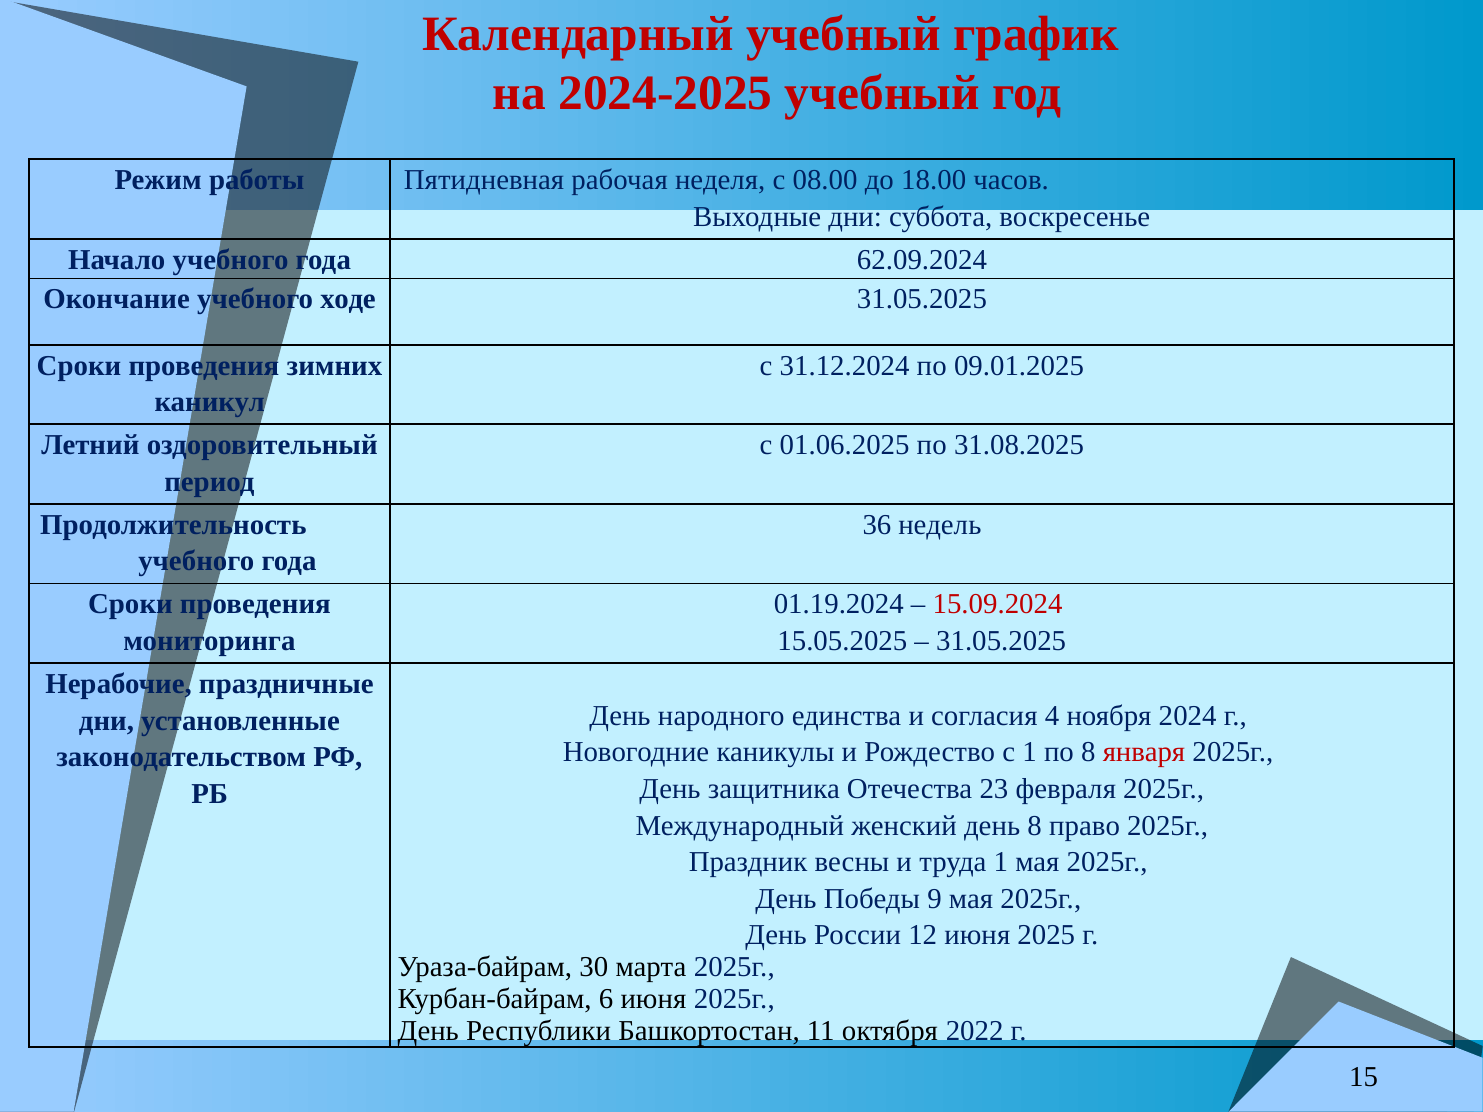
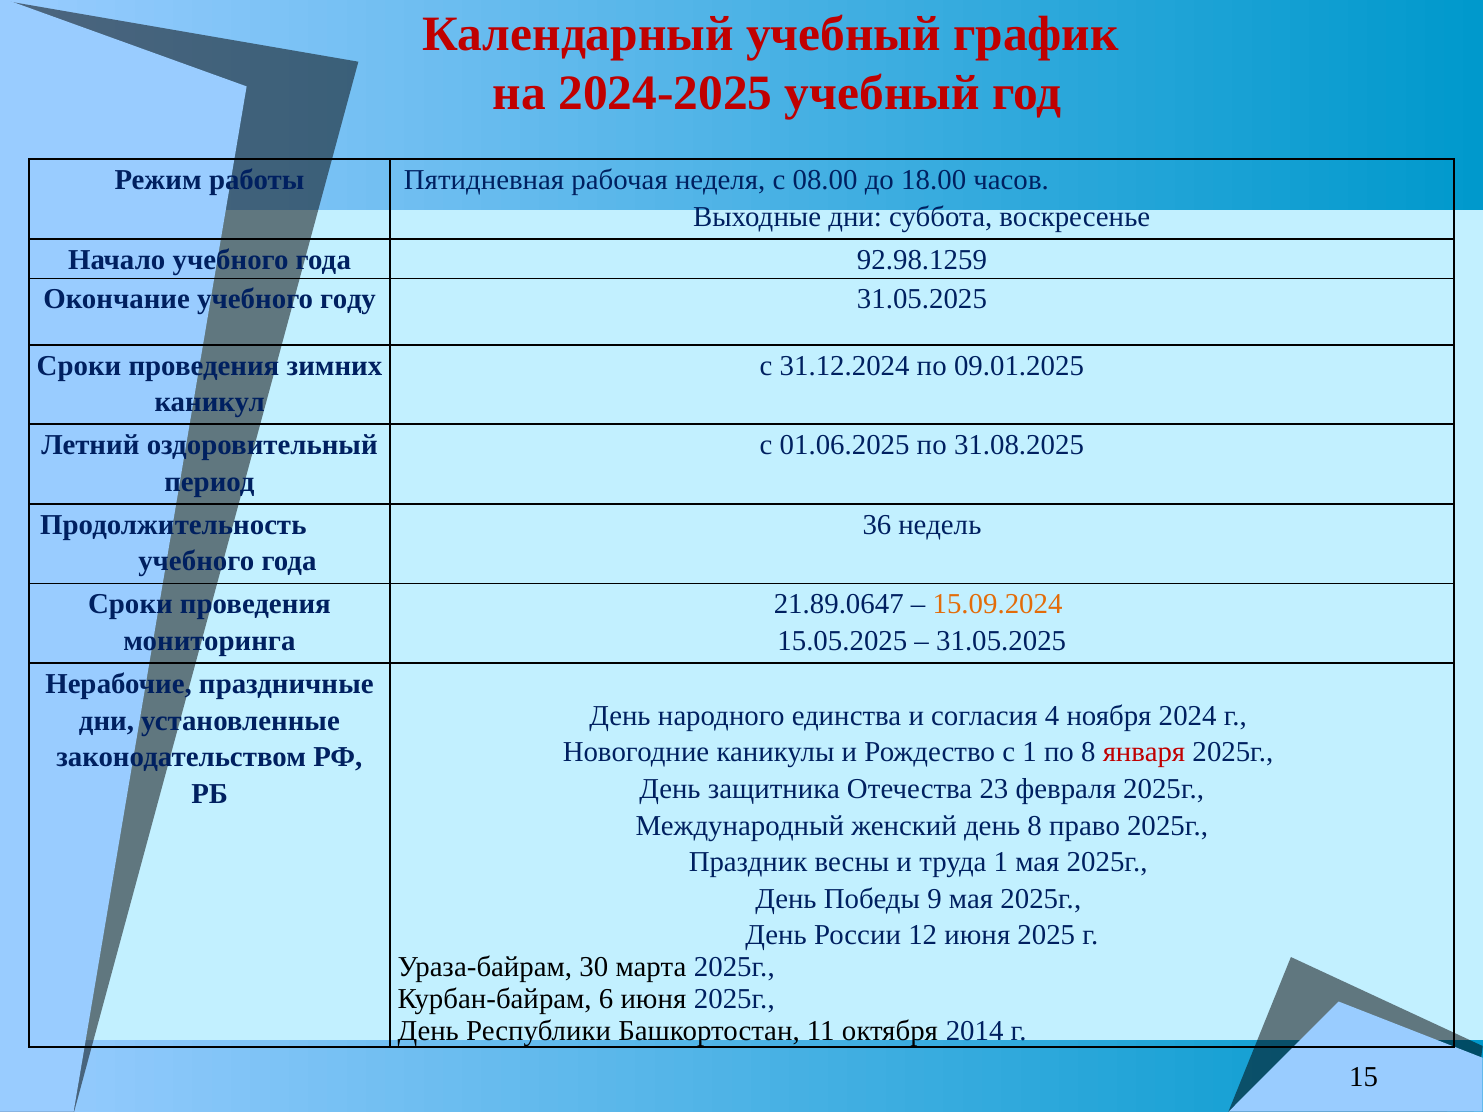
62.09.2024: 62.09.2024 -> 92.98.1259 (922, 260)
ходе: ходе -> году (348, 299)
01.19.2024: 01.19.2024 -> 21.89.0647 (839, 604)
15.09.2024 colour: red -> orange (998, 604)
2022: 2022 -> 2014 (975, 1031)
